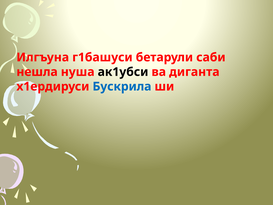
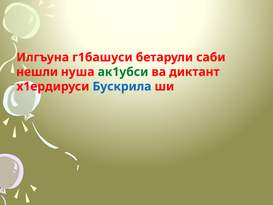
нешла: нешла -> нешли (37, 72)
ак1убси colour: black -> green (123, 72)
диганта: диганта -> диктант (194, 72)
